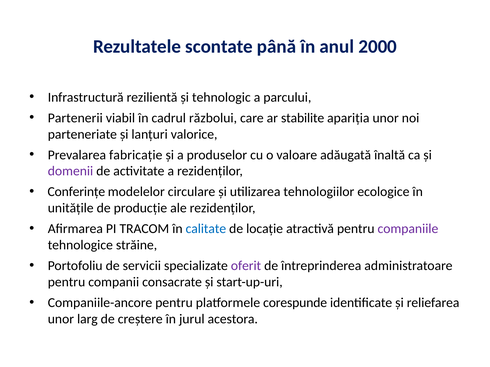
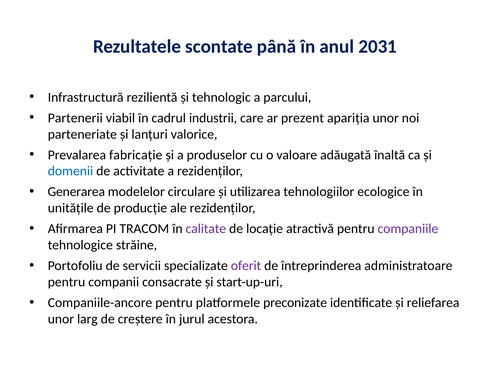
2000: 2000 -> 2031 (378, 47)
războlui: războlui -> industrii (213, 118)
stabilite: stabilite -> prezent (303, 118)
domenii colour: purple -> blue (70, 171)
Conferințe: Conferințe -> Generarea (76, 192)
calitate colour: blue -> purple (206, 229)
corespunde: corespunde -> preconizate (295, 303)
